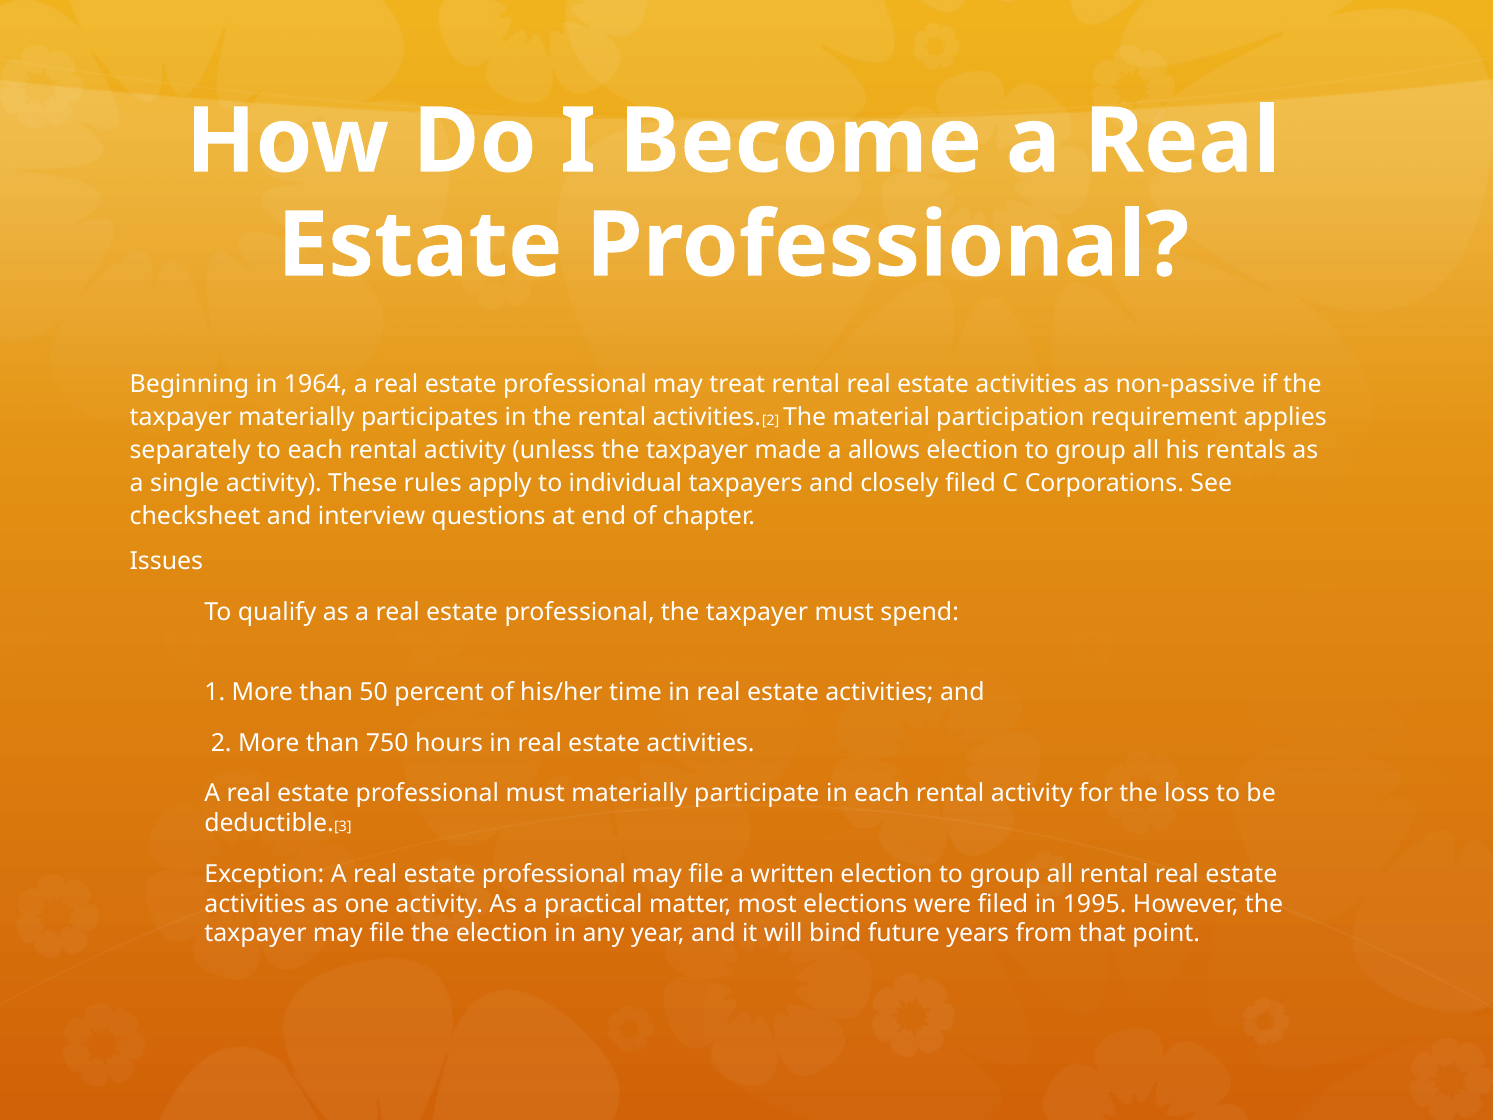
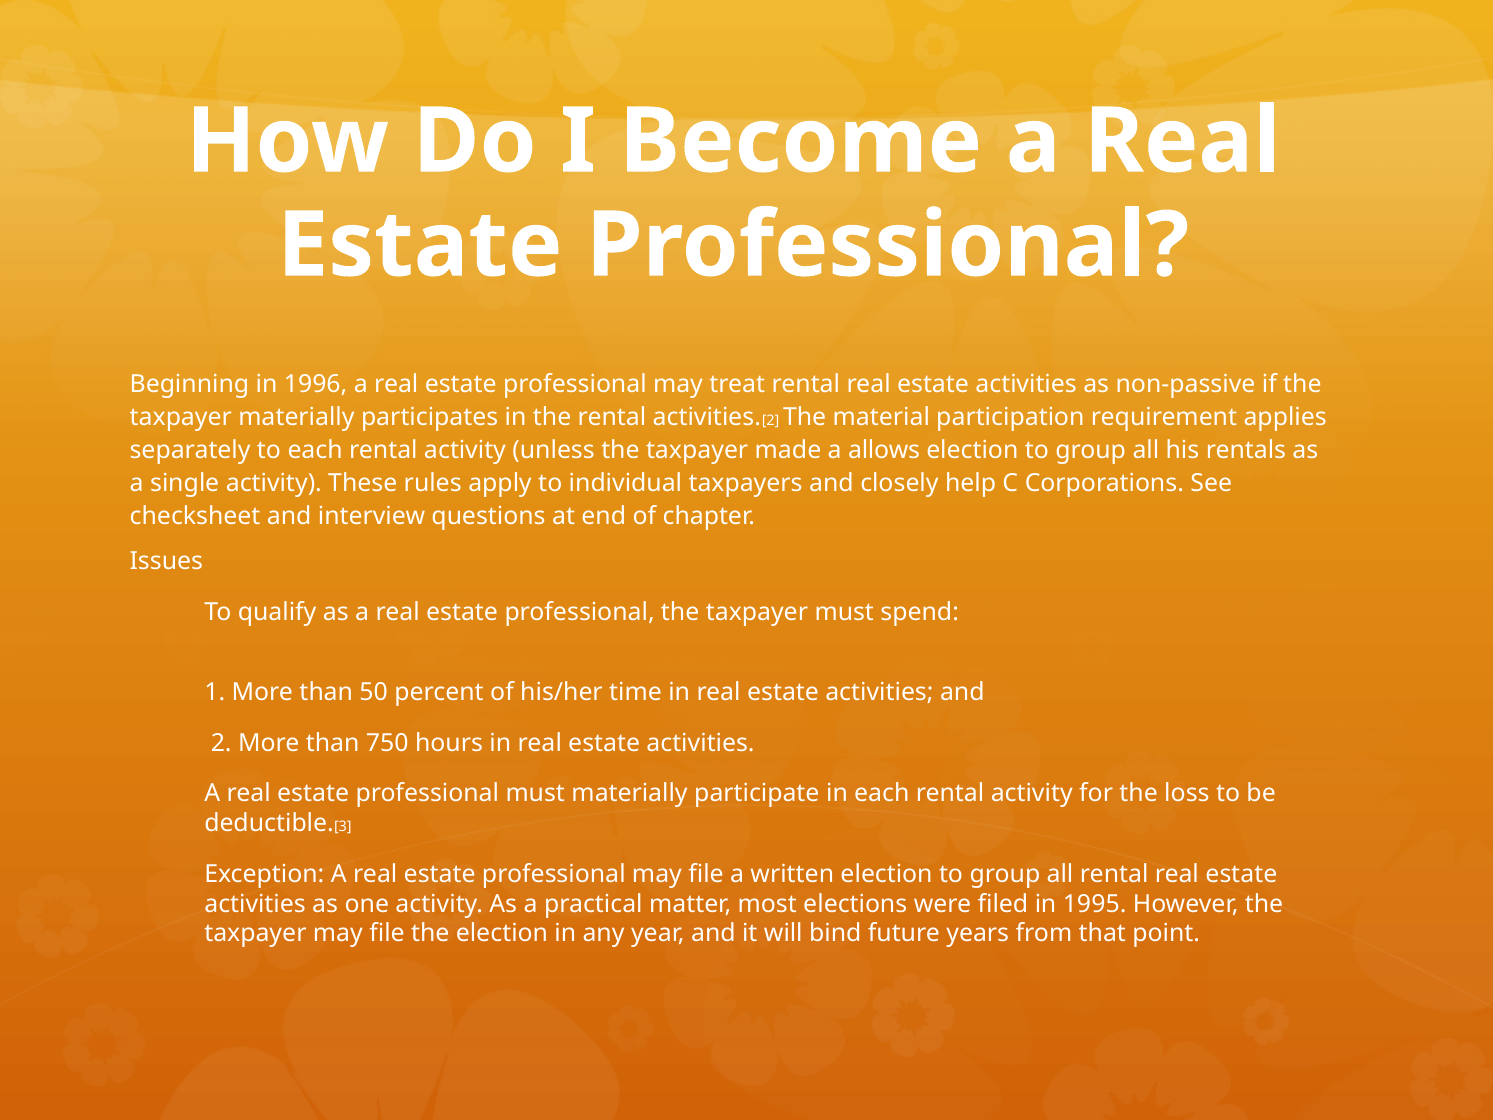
1964: 1964 -> 1996 (316, 385)
closely filed: filed -> help (971, 483)
